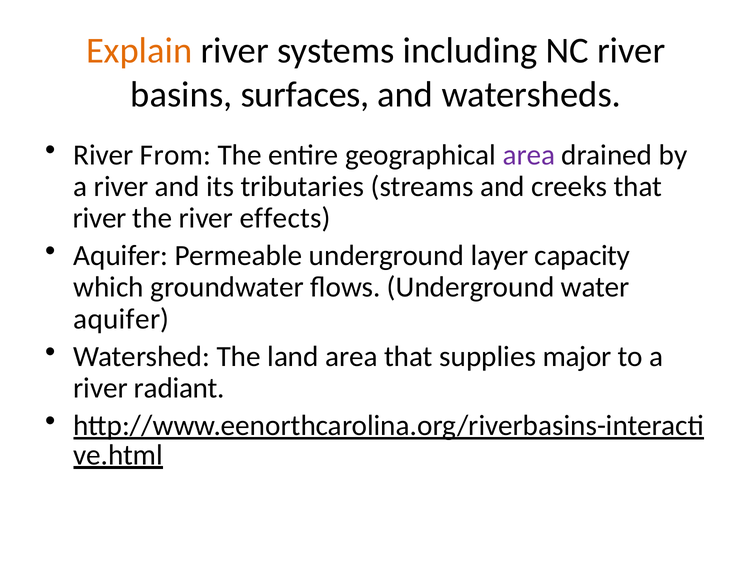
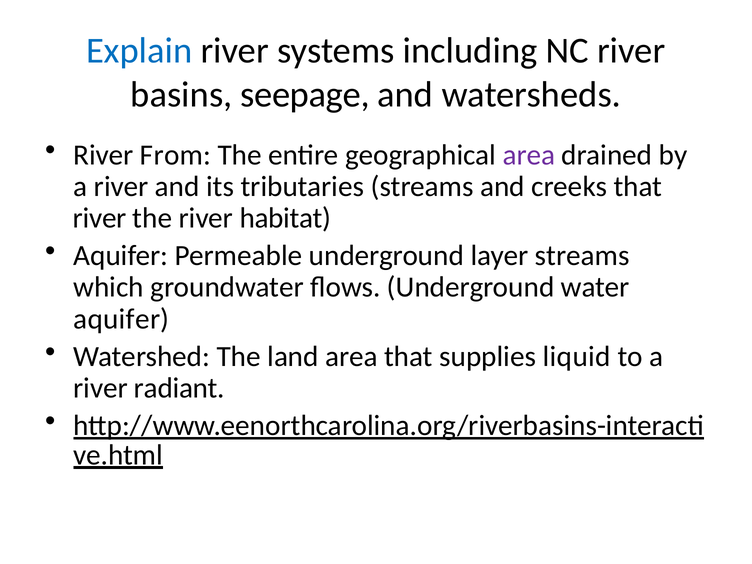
Explain colour: orange -> blue (139, 51)
surfaces: surfaces -> seepage (305, 95)
effects: effects -> habitat (285, 218)
layer capacity: capacity -> streams (582, 256)
major: major -> liquid (577, 357)
